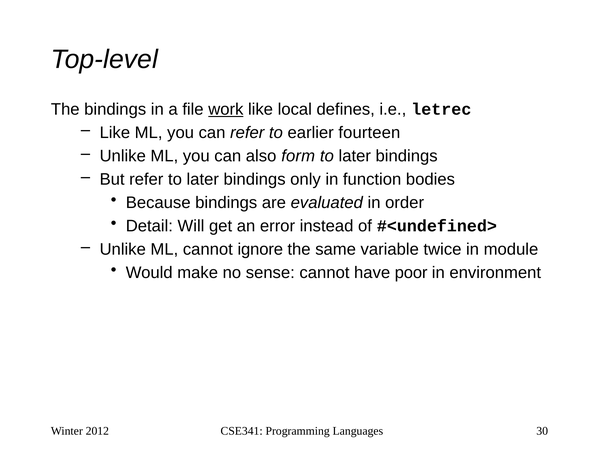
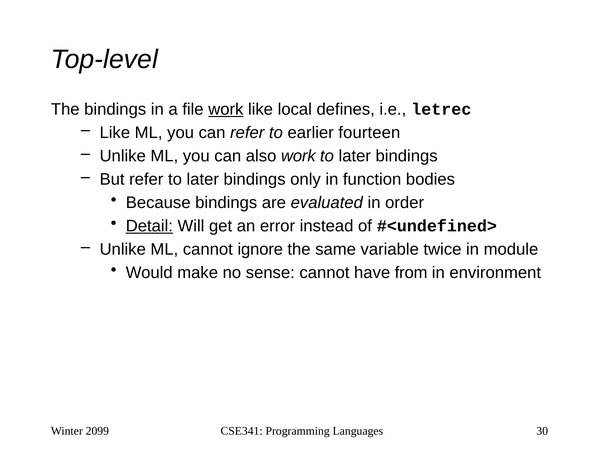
also form: form -> work (298, 156)
Detail underline: none -> present (149, 225)
poor: poor -> from (411, 272)
2012: 2012 -> 2099 (97, 430)
